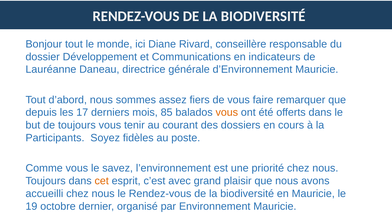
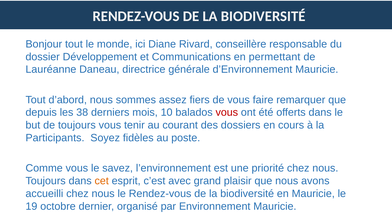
indicateurs: indicateurs -> permettant (275, 57)
17: 17 -> 38 (82, 113)
85: 85 -> 10 (167, 113)
vous colour: orange -> red (227, 113)
